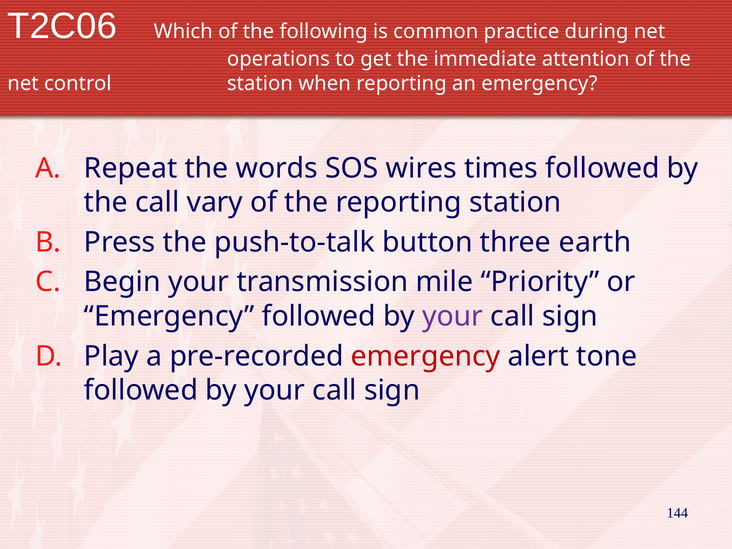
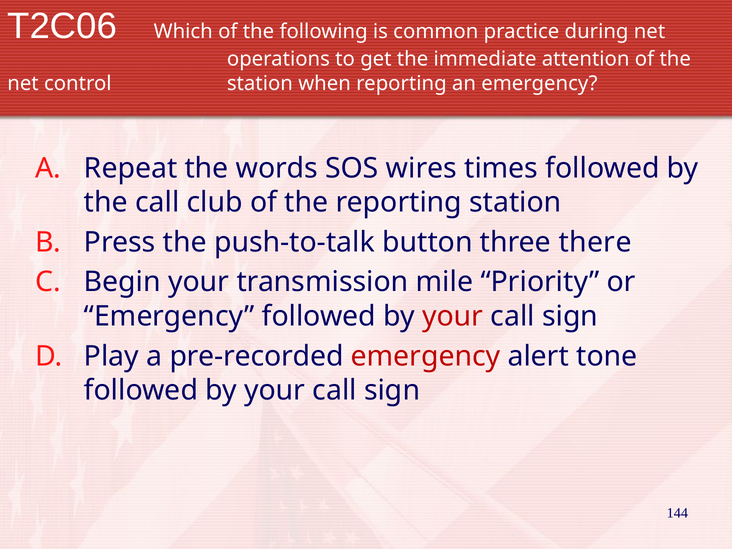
vary: vary -> club (215, 202)
earth: earth -> there (595, 242)
your colour: purple -> red (453, 316)
